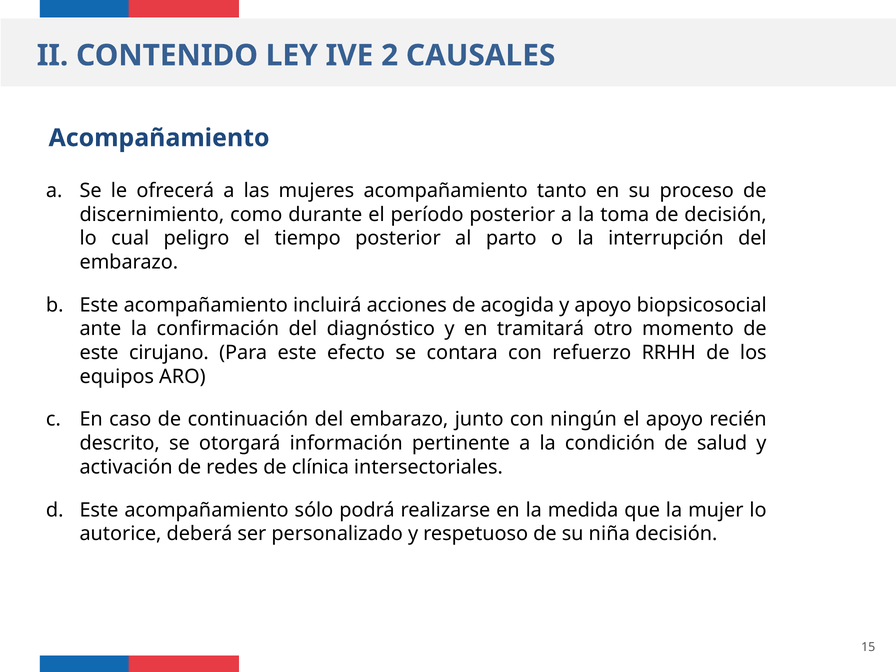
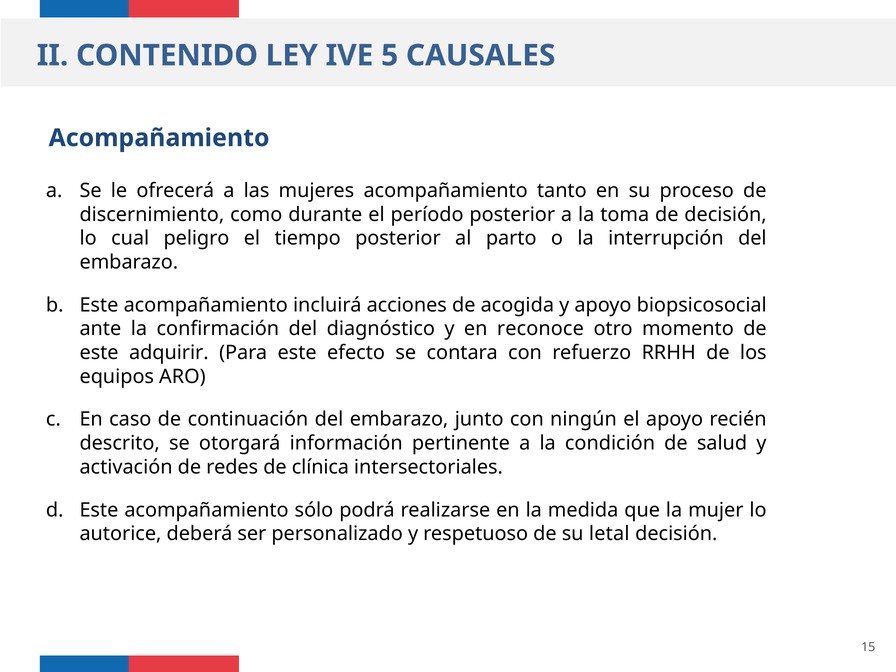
2: 2 -> 5 (390, 55)
tramitará: tramitará -> reconoce (540, 329)
cirujano: cirujano -> adquirir (169, 353)
niña: niña -> letal (609, 534)
